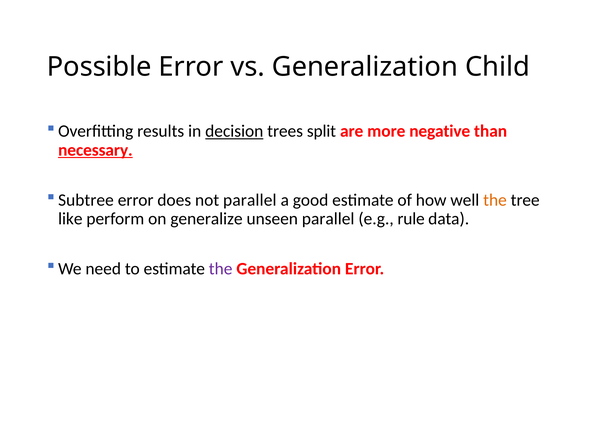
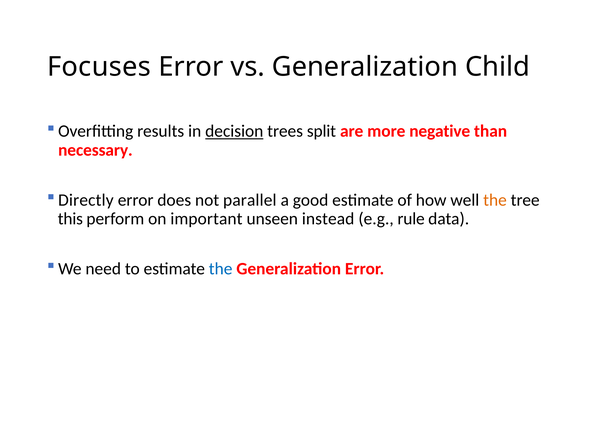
Possible: Possible -> Focuses (99, 67)
necessary underline: present -> none (95, 150)
Subtree: Subtree -> Directly (86, 200)
like: like -> this (70, 219)
generalize: generalize -> important (206, 219)
unseen parallel: parallel -> instead (328, 219)
the colour: purple -> blue (221, 269)
